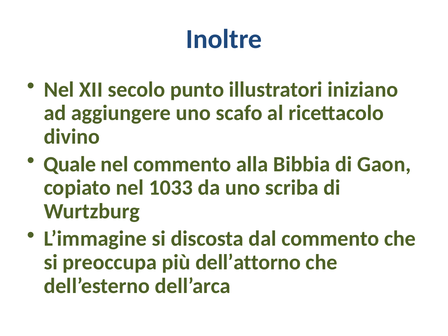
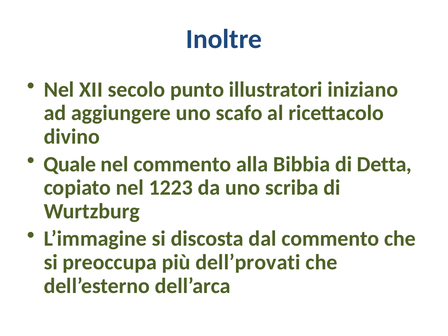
Gaon: Gaon -> Detta (384, 164)
1033: 1033 -> 1223 (171, 188)
dell’attorno: dell’attorno -> dell’provati (248, 262)
